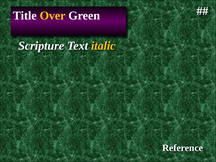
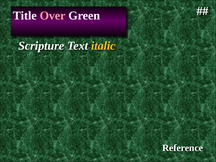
Over colour: yellow -> pink (53, 16)
